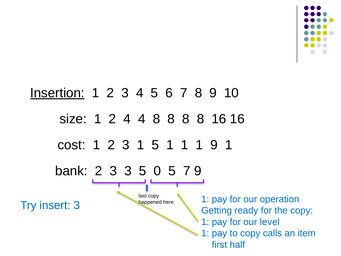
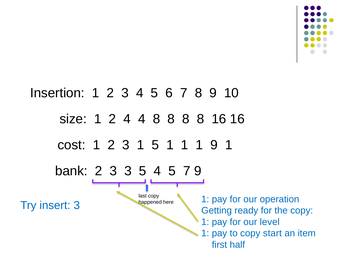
Insertion underline: present -> none (57, 93)
5 0: 0 -> 4 (157, 171)
calls: calls -> start (272, 233)
